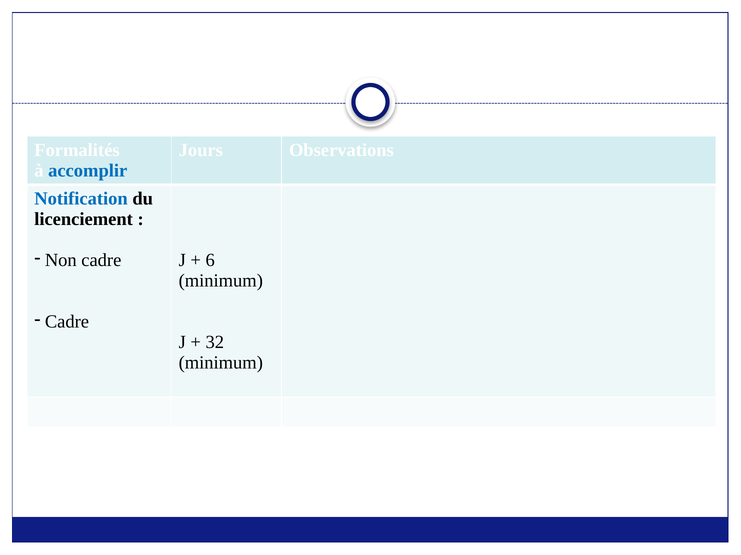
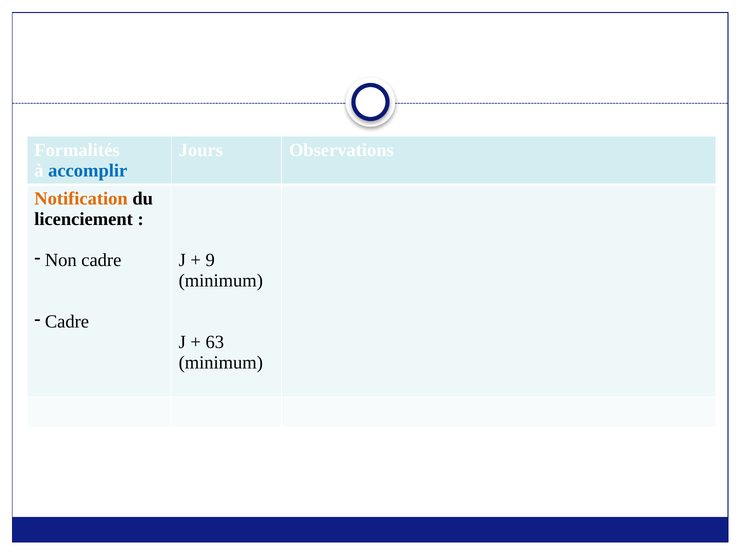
Notification colour: blue -> orange (81, 199)
6: 6 -> 9 (210, 261)
32: 32 -> 63 (215, 343)
